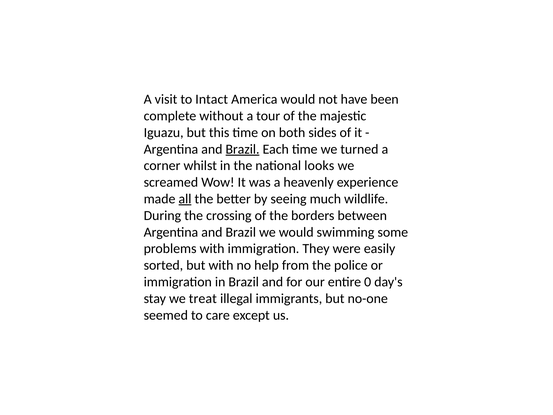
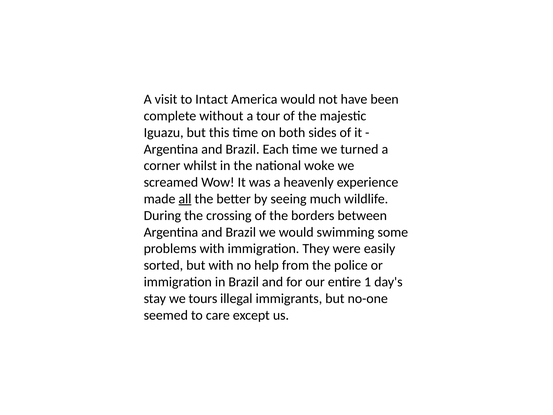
Brazil underline: present -> none (243, 149)
looks: looks -> woke (319, 166)
0: 0 -> 1 (368, 282)
treat: treat -> tours (203, 298)
